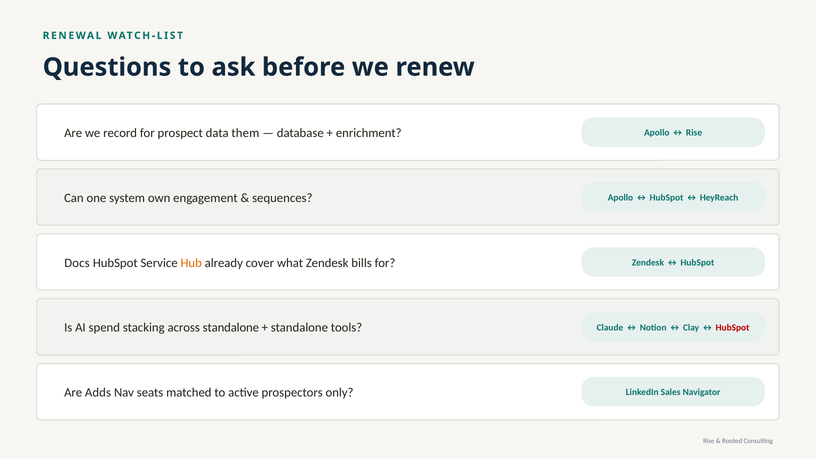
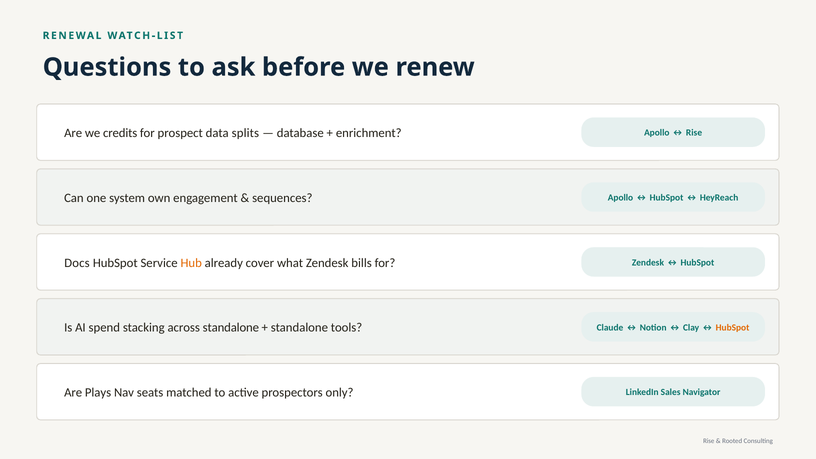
record: record -> credits (120, 133)
them: them -> splits (245, 133)
HubSpot colour: red -> orange (733, 327)
Adds: Adds -> Plays (98, 393)
